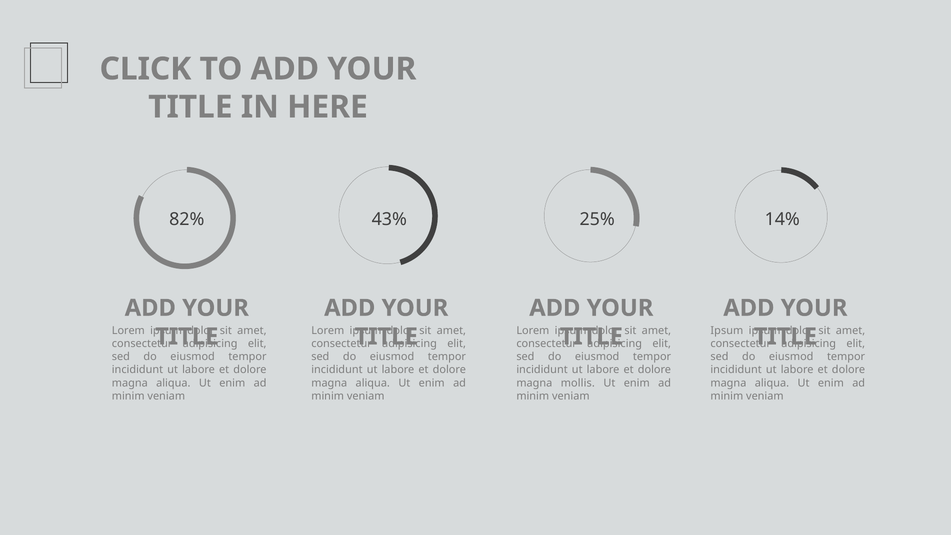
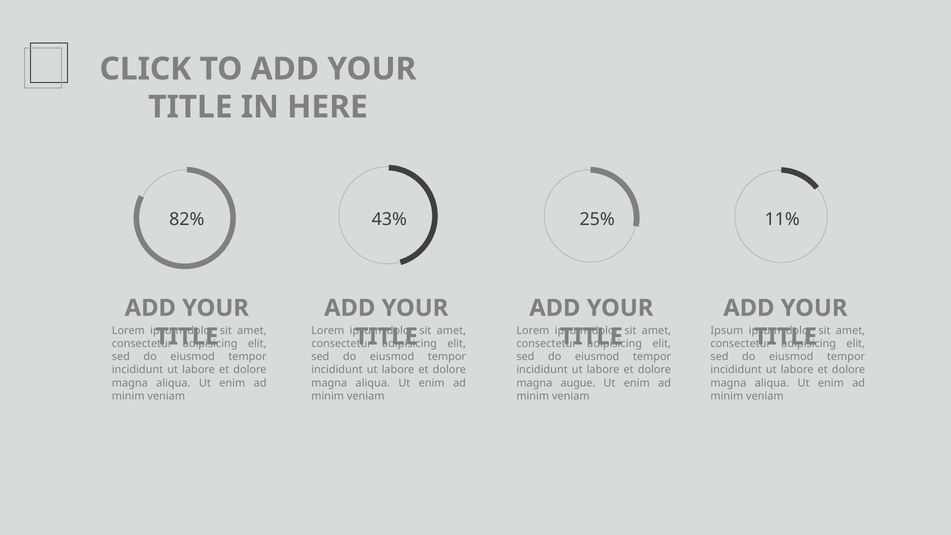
14%: 14% -> 11% (782, 219)
mollis: mollis -> augue (578, 383)
